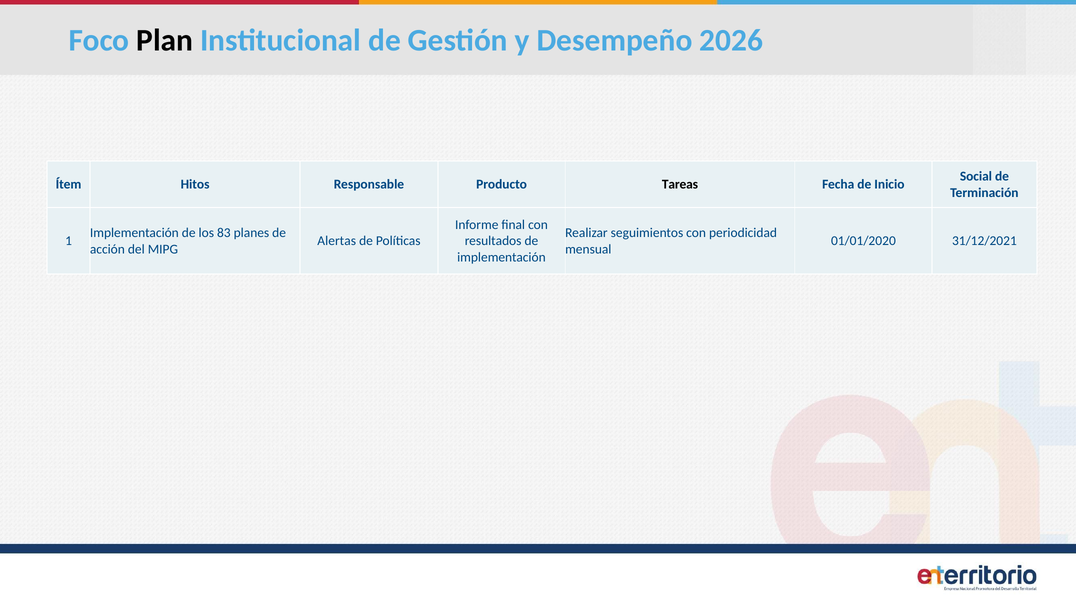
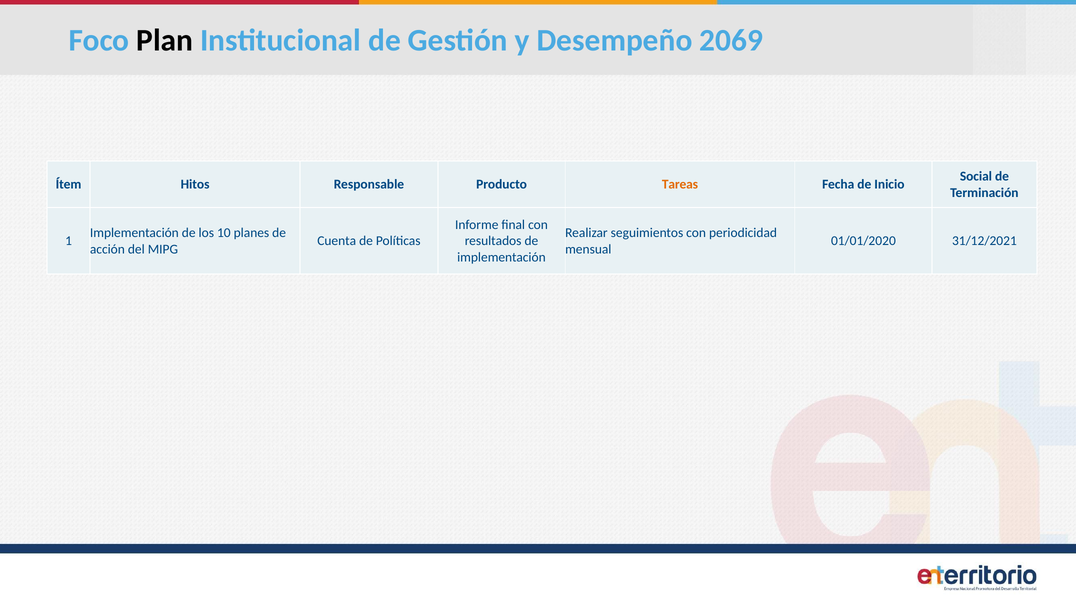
2026: 2026 -> 2069 (731, 40)
Tareas colour: black -> orange (680, 184)
83: 83 -> 10 (224, 233)
Alertas: Alertas -> Cuenta (337, 241)
